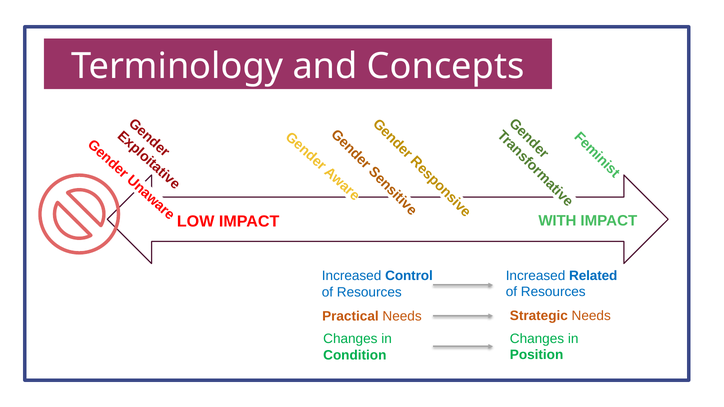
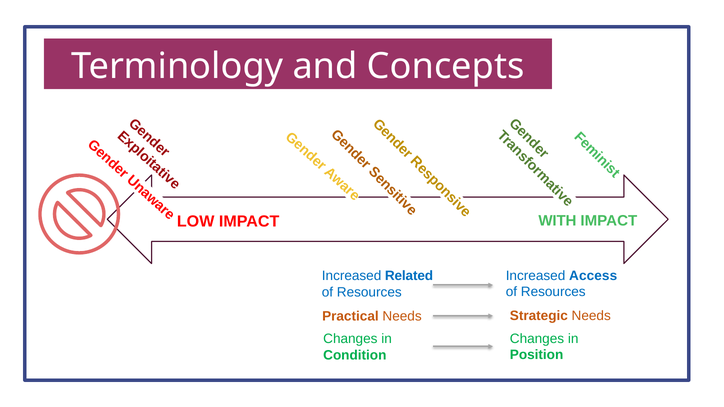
Related: Related -> Access (593, 276)
Control: Control -> Related (409, 276)
